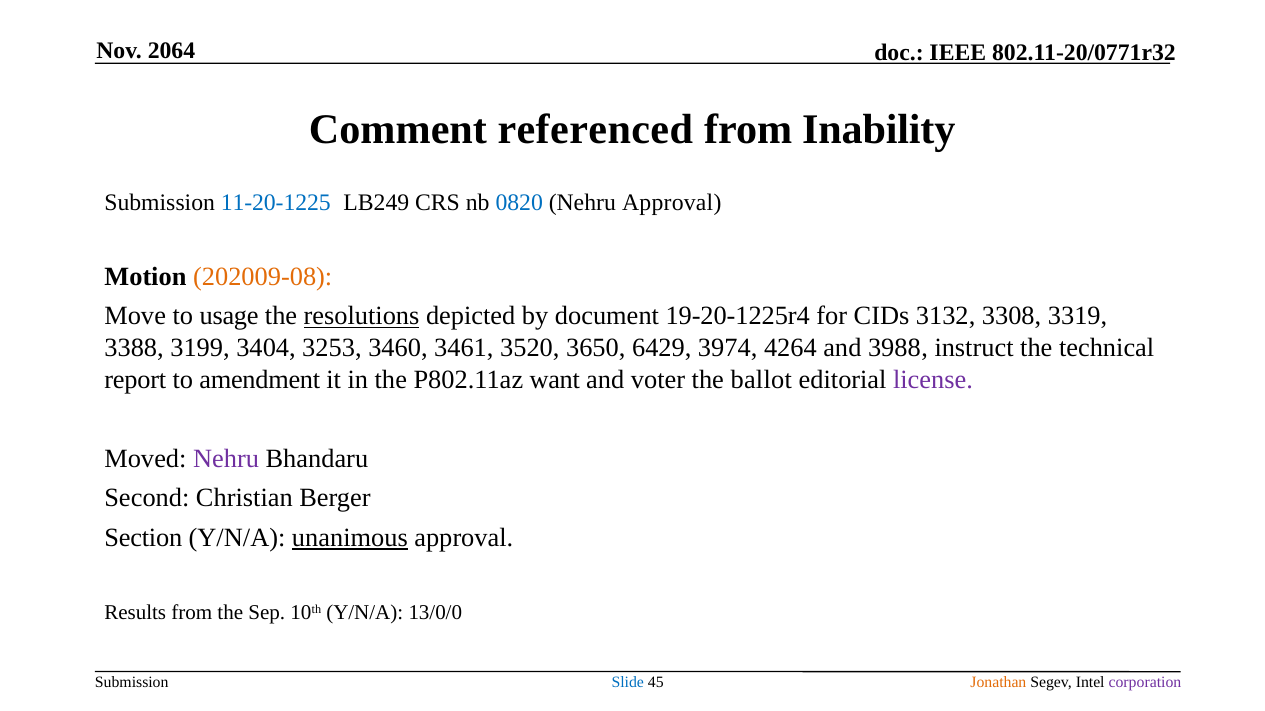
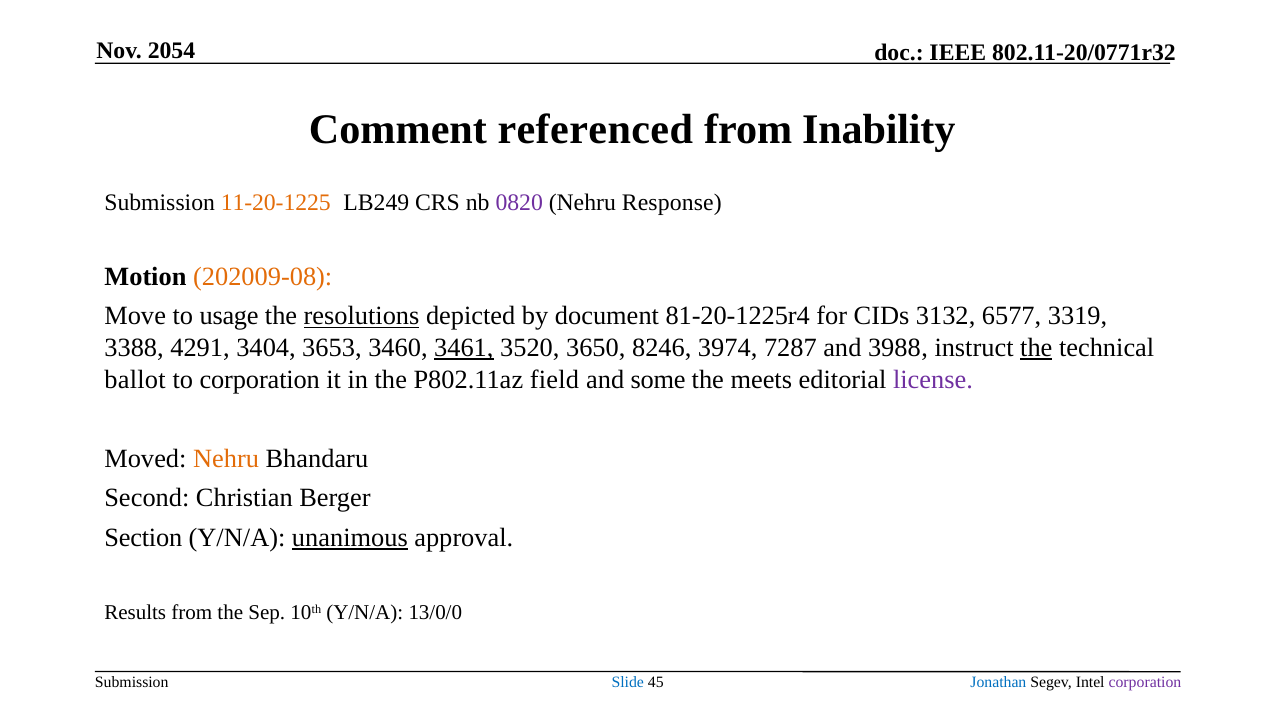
2064: 2064 -> 2054 (171, 50)
11-20-1225 colour: blue -> orange (276, 202)
0820 colour: blue -> purple (519, 202)
Nehru Approval: Approval -> Response (672, 202)
19-20-1225r4: 19-20-1225r4 -> 81-20-1225r4 (738, 316)
3308: 3308 -> 6577 (1012, 316)
3199: 3199 -> 4291 (200, 348)
3253: 3253 -> 3653 (332, 348)
3461 underline: none -> present (464, 348)
6429: 6429 -> 8246 (662, 348)
4264: 4264 -> 7287 (790, 348)
the underline: none -> present (1036, 348)
report: report -> ballot (135, 380)
to amendment: amendment -> corporation (260, 380)
want: want -> field (554, 380)
voter: voter -> some (658, 380)
ballot: ballot -> meets (761, 380)
Nehru colour: purple -> orange (226, 459)
Jonathan colour: orange -> blue (998, 682)
